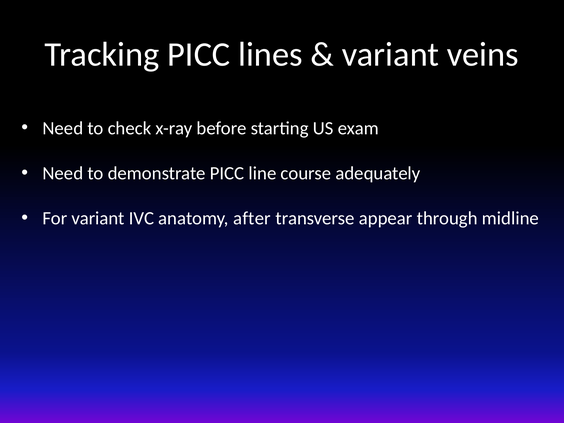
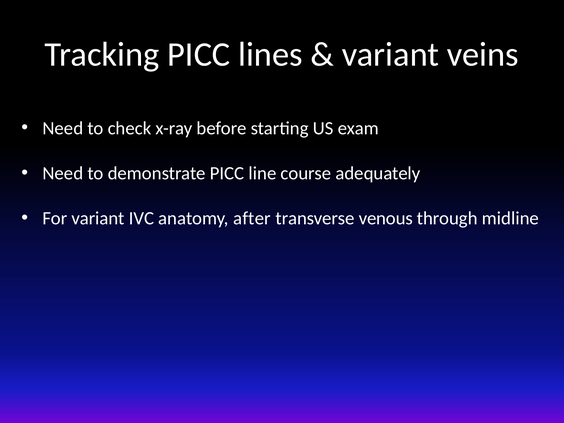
appear: appear -> venous (386, 218)
